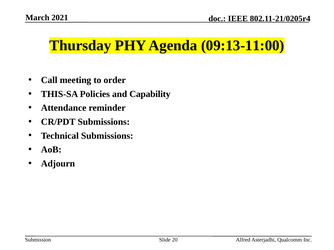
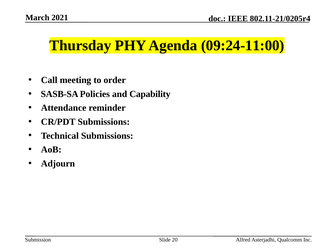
09:13-11:00: 09:13-11:00 -> 09:24-11:00 (243, 46)
THIS-SA: THIS-SA -> SASB-SA (60, 94)
